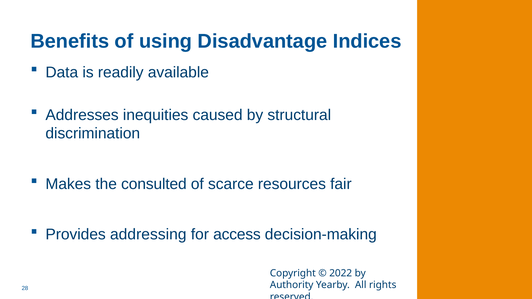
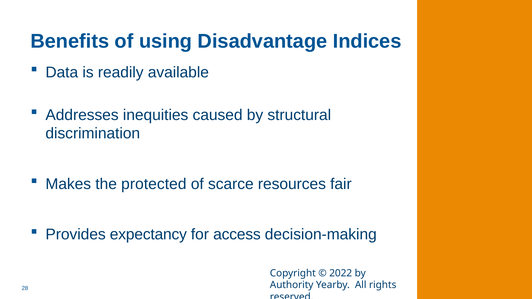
consulted: consulted -> protected (154, 184)
addressing: addressing -> expectancy (148, 235)
